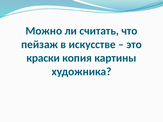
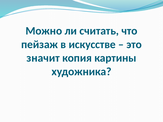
краски: краски -> значит (43, 58)
